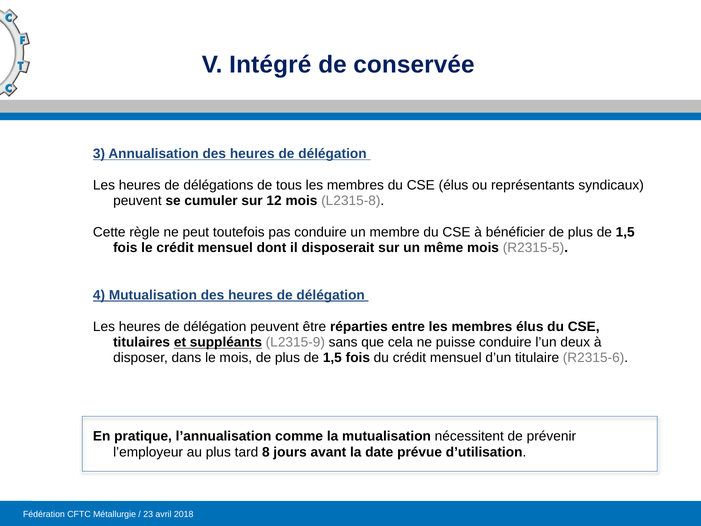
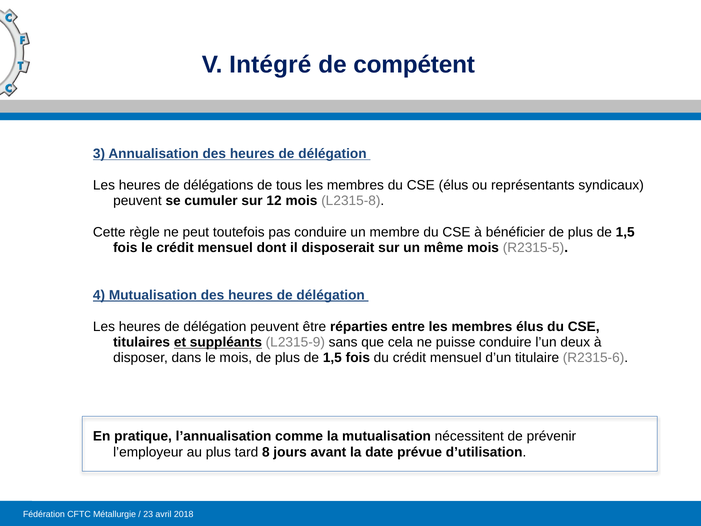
conservée: conservée -> compétent (414, 65)
